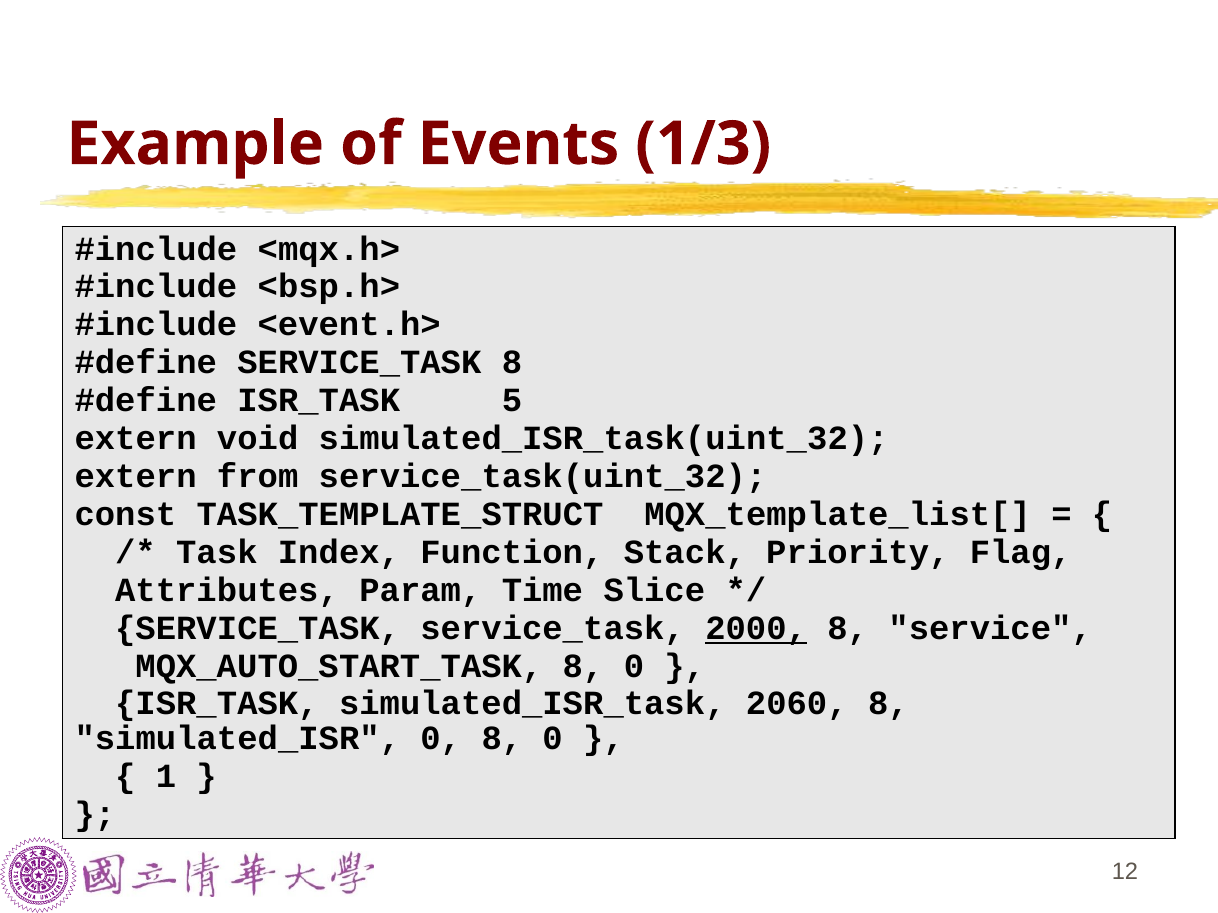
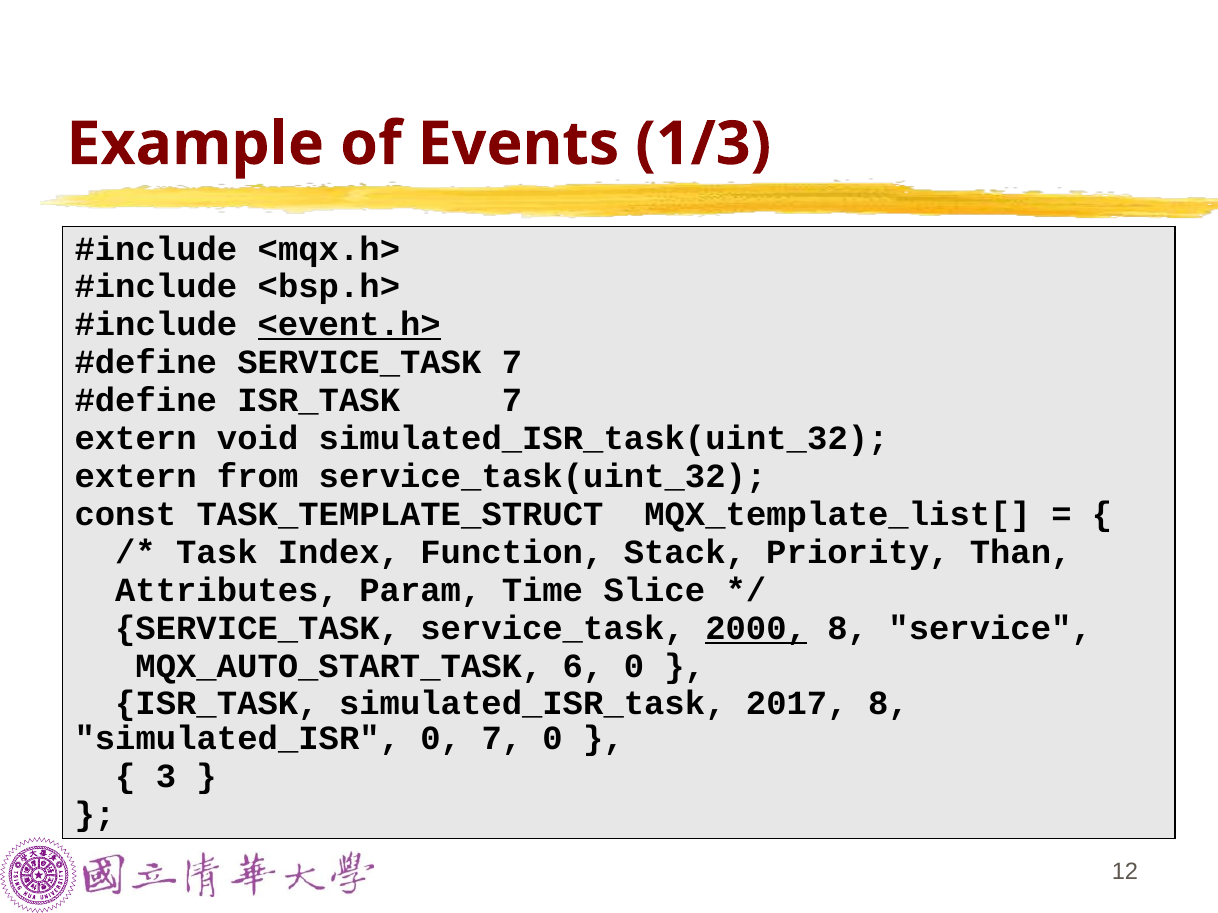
<event.h> underline: none -> present (349, 325)
8: 8 -> 7 (512, 363)
5: 5 -> 7 (512, 401)
Flag: Flag -> Than (1021, 552)
8: 8 -> 6 (583, 666)
2060: 2060 -> 2017 (797, 704)
0 8: 8 -> 7 (502, 739)
1: 1 -> 3 (166, 777)
